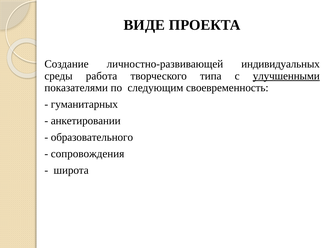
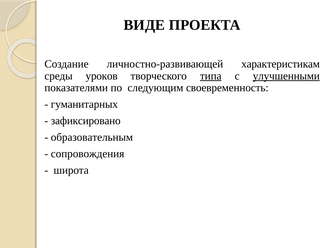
индивидуальных: индивидуальных -> характеристикам (281, 64)
работа: работа -> уроков (102, 76)
типа underline: none -> present (211, 76)
анкетировании: анкетировании -> зафиксировано (86, 121)
образовательного: образовательного -> образовательным (92, 137)
